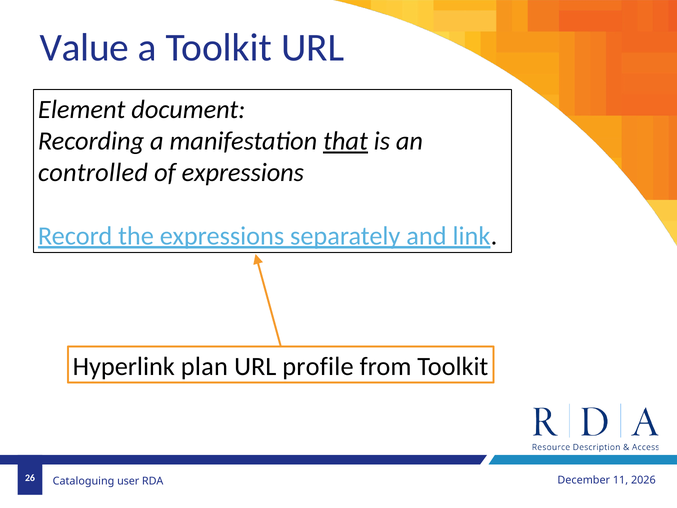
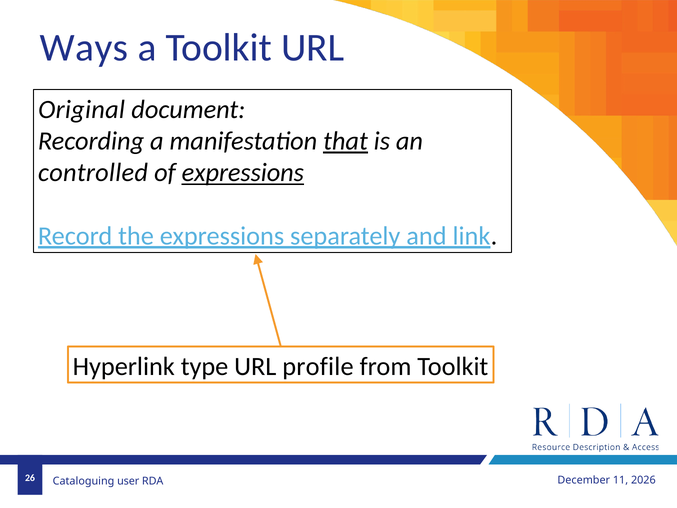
Value: Value -> Ways (84, 48)
Element: Element -> Original (82, 109)
expressions underline: none -> present (243, 173)
plan: plan -> type (205, 366)
